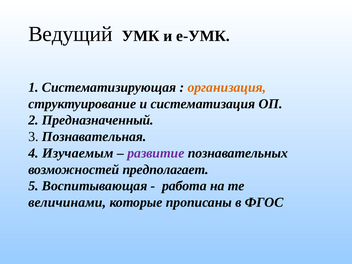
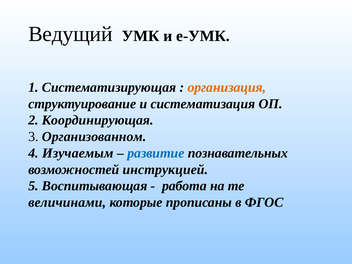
Предназначенный: Предназначенный -> Координирующая (98, 120)
Познавательная: Познавательная -> Организованном (94, 137)
развитие colour: purple -> blue (156, 153)
предполагает: предполагает -> инструкцией (165, 170)
